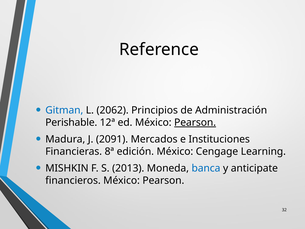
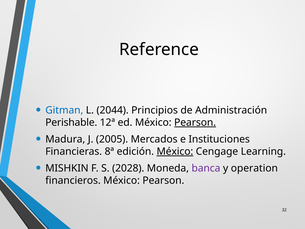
2062: 2062 -> 2044 (113, 110)
2091: 2091 -> 2005 (112, 139)
México underline: none -> present (175, 151)
2013: 2013 -> 2028 (128, 168)
banca colour: blue -> purple (206, 168)
anticipate: anticipate -> operation (254, 168)
